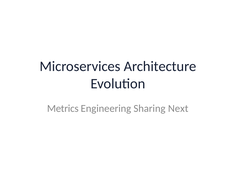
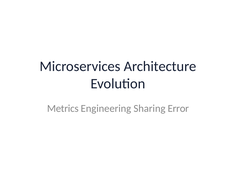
Next: Next -> Error (178, 109)
